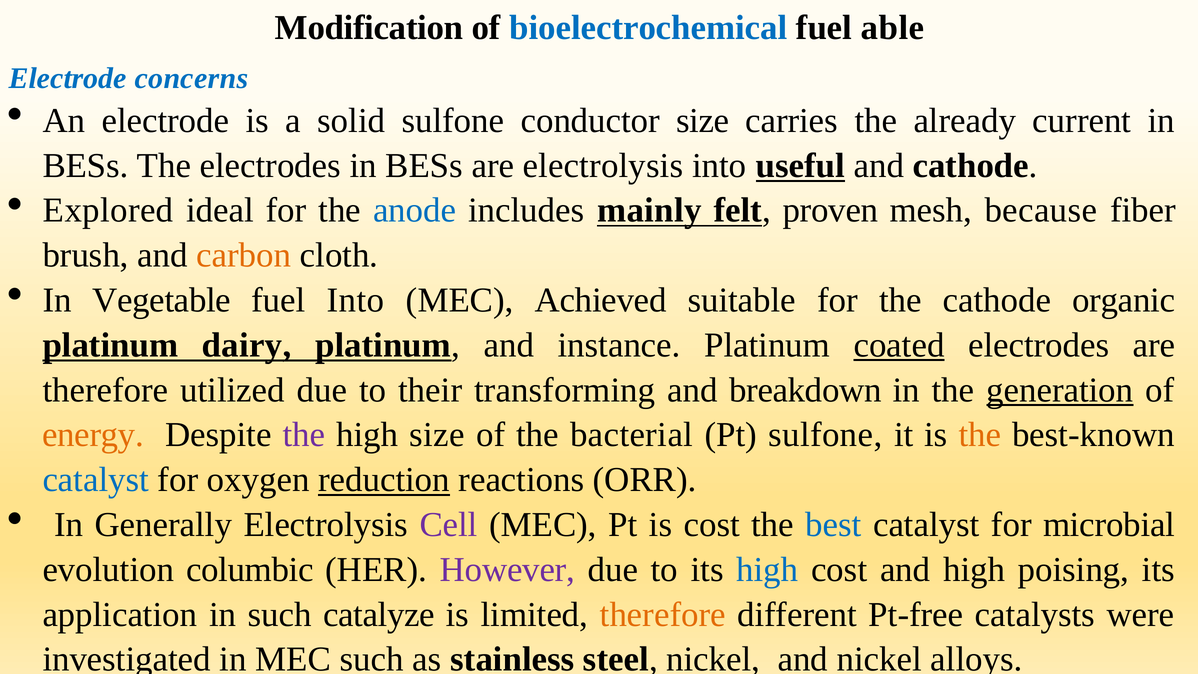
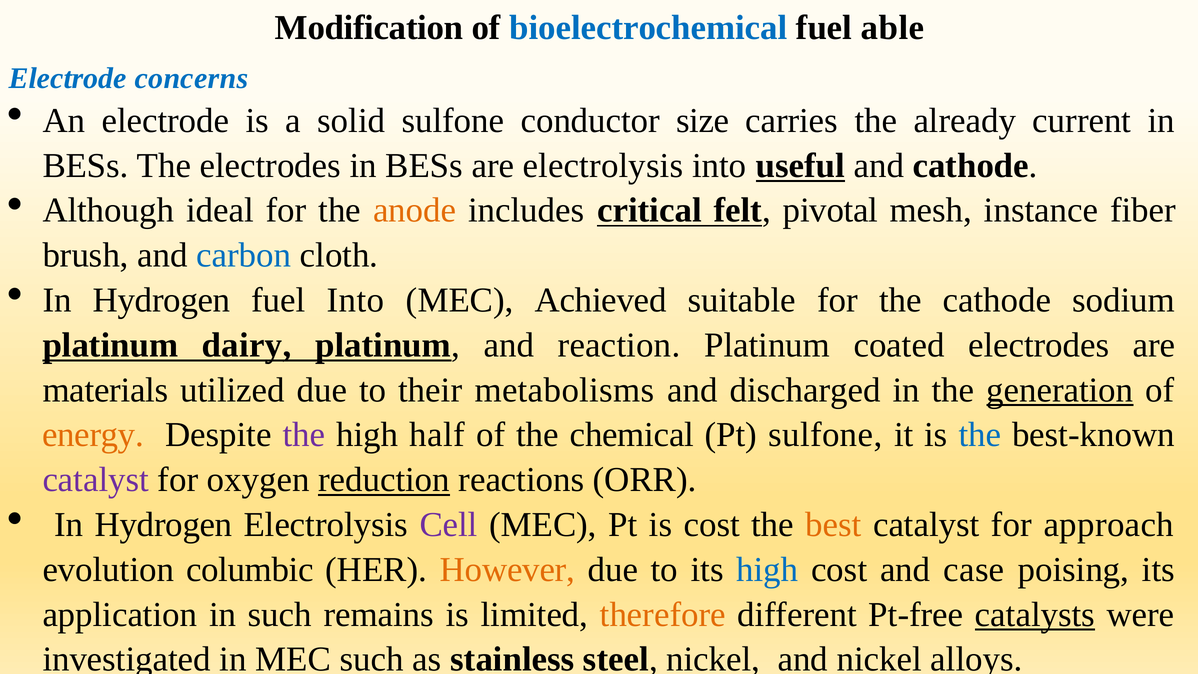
Explored: Explored -> Although (108, 210)
anode colour: blue -> orange (415, 210)
mainly: mainly -> critical (649, 210)
proven: proven -> pivotal (830, 210)
because: because -> instance (1041, 210)
carbon colour: orange -> blue (244, 255)
Vegetable: Vegetable -> Hydrogen (162, 300)
organic: organic -> sodium (1124, 300)
instance: instance -> reaction (619, 345)
coated underline: present -> none (899, 345)
therefore: therefore -> materials (106, 390)
transforming: transforming -> metabolisms (565, 390)
breakdown: breakdown -> discharged (805, 390)
high size: size -> half (437, 435)
bacterial: bacterial -> chemical (632, 435)
the colour: orange -> blue (980, 435)
catalyst colour: blue -> purple (96, 480)
Generally: Generally -> Hydrogen (164, 525)
best colour: blue -> orange (833, 525)
microbial: microbial -> approach (1109, 525)
However colour: purple -> orange (507, 569)
and high: high -> case (974, 569)
catalyze: catalyze -> remains (379, 614)
catalysts underline: none -> present (1035, 614)
